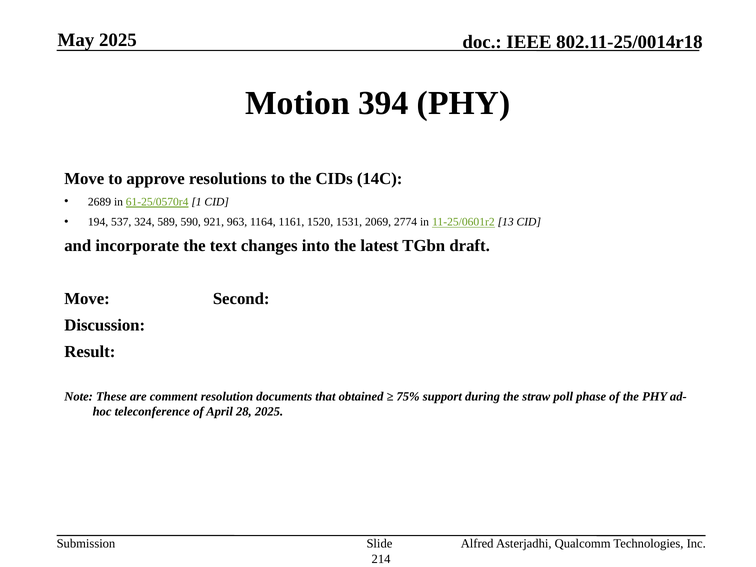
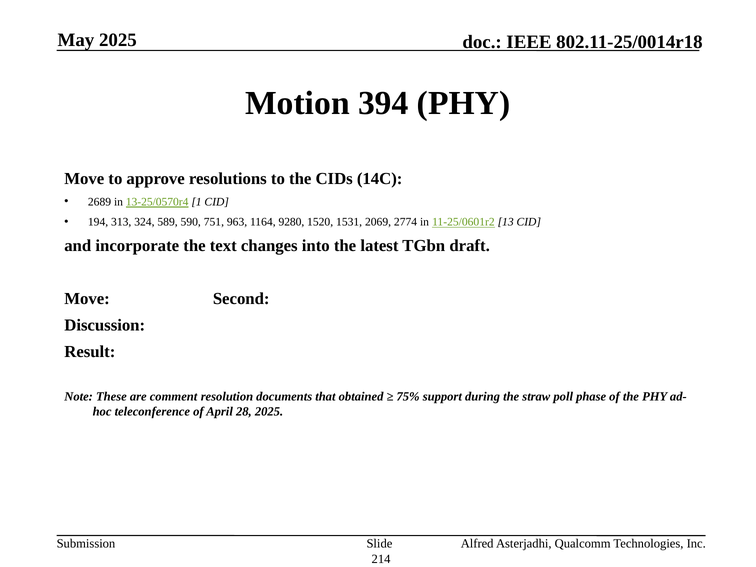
61-25/0570r4: 61-25/0570r4 -> 13-25/0570r4 (157, 202)
537: 537 -> 313 (121, 222)
921: 921 -> 751 (214, 222)
1161: 1161 -> 9280 (291, 222)
